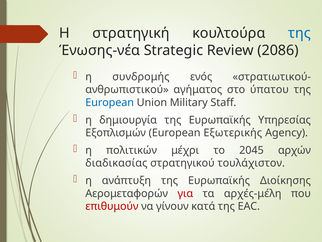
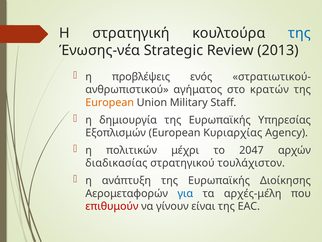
2086: 2086 -> 2013 (278, 50)
συνδρομής: συνδρομής -> προβλέψεις (141, 77)
ύπατου: ύπατου -> κρατών (269, 89)
European colour: blue -> orange (110, 102)
Εξωτερικής: Εξωτερικής -> Κυριαρχίας (233, 133)
2045: 2045 -> 2047 (251, 150)
για colour: red -> blue (185, 193)
κατά: κατά -> είναι (203, 206)
